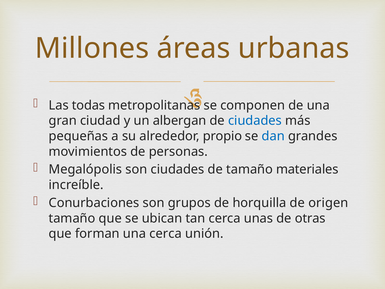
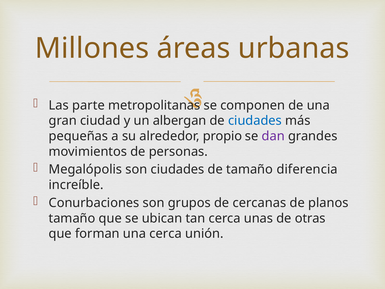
todas: todas -> parte (88, 105)
dan colour: blue -> purple (273, 136)
materiales: materiales -> diferencia (307, 169)
horquilla: horquilla -> cercanas (259, 203)
origen: origen -> planos (328, 203)
